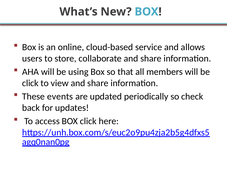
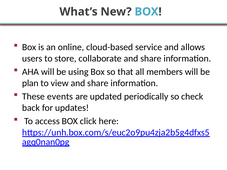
click: click -> plan (30, 83)
